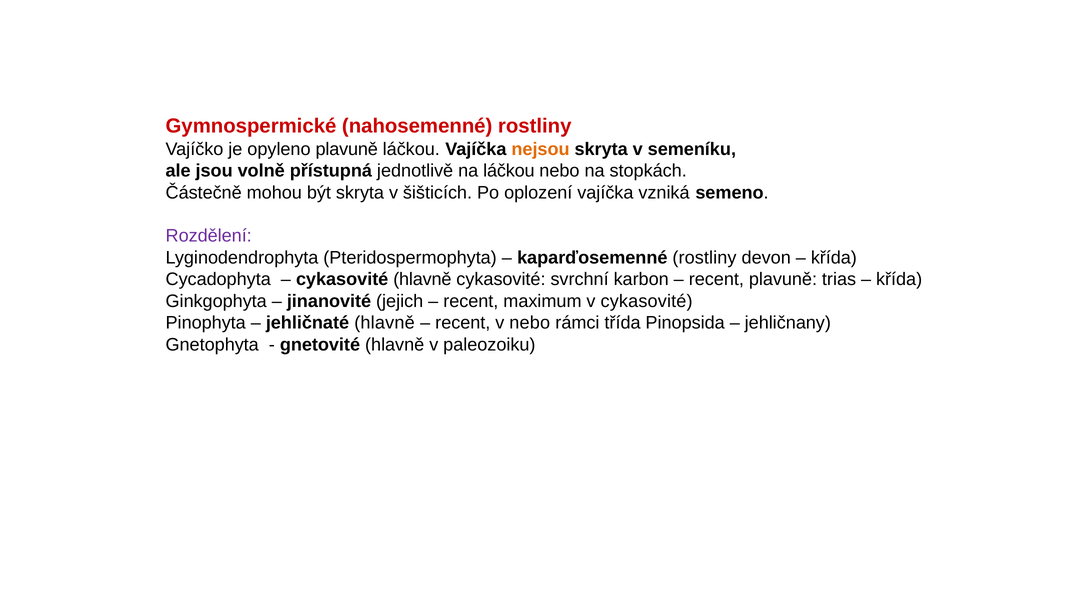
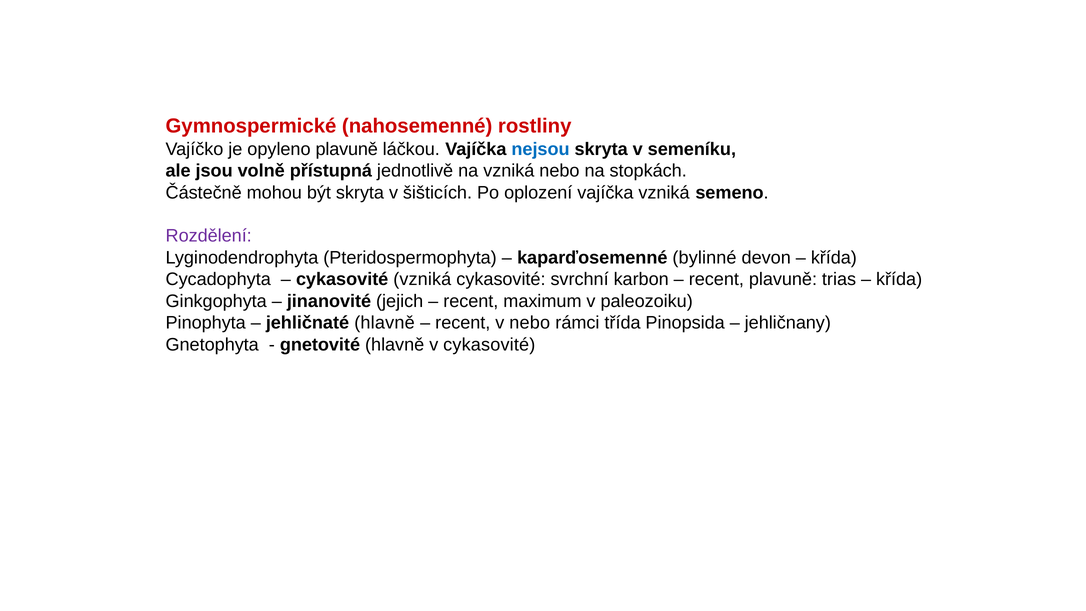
nejsou colour: orange -> blue (541, 149)
na láčkou: láčkou -> vzniká (509, 171)
kaparďosemenné rostliny: rostliny -> bylinné (704, 258)
cykasovité hlavně: hlavně -> vzniká (422, 279)
v cykasovité: cykasovité -> paleozoiku (647, 301)
v paleozoiku: paleozoiku -> cykasovité (489, 345)
